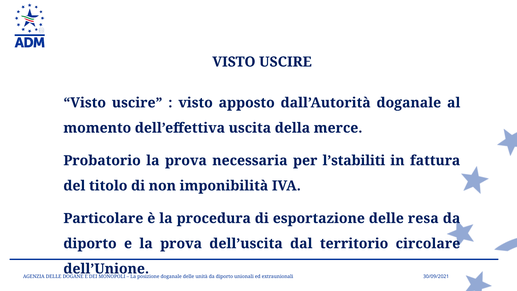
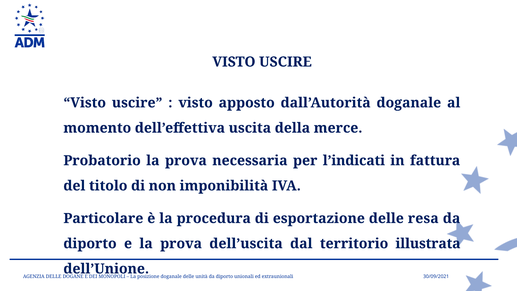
l’stabiliti: l’stabiliti -> l’indicati (354, 160)
circolare: circolare -> illustrata (428, 243)
